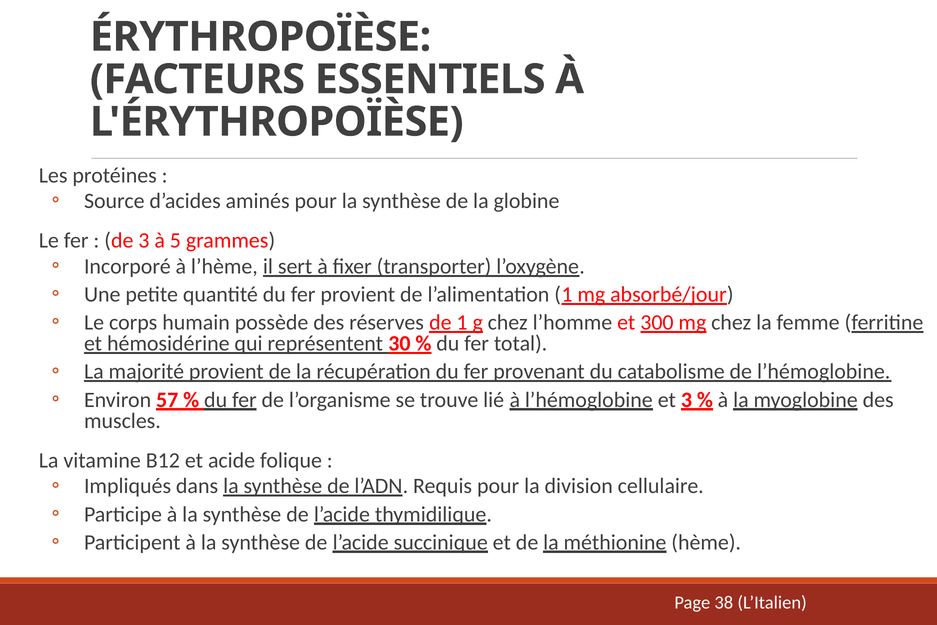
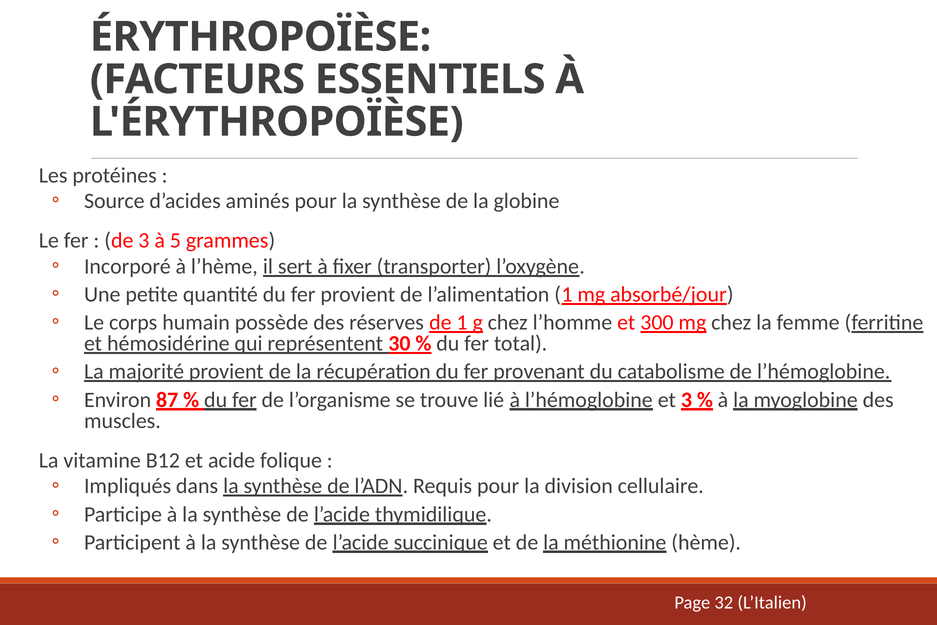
57: 57 -> 87 (167, 400)
38: 38 -> 32 (724, 602)
